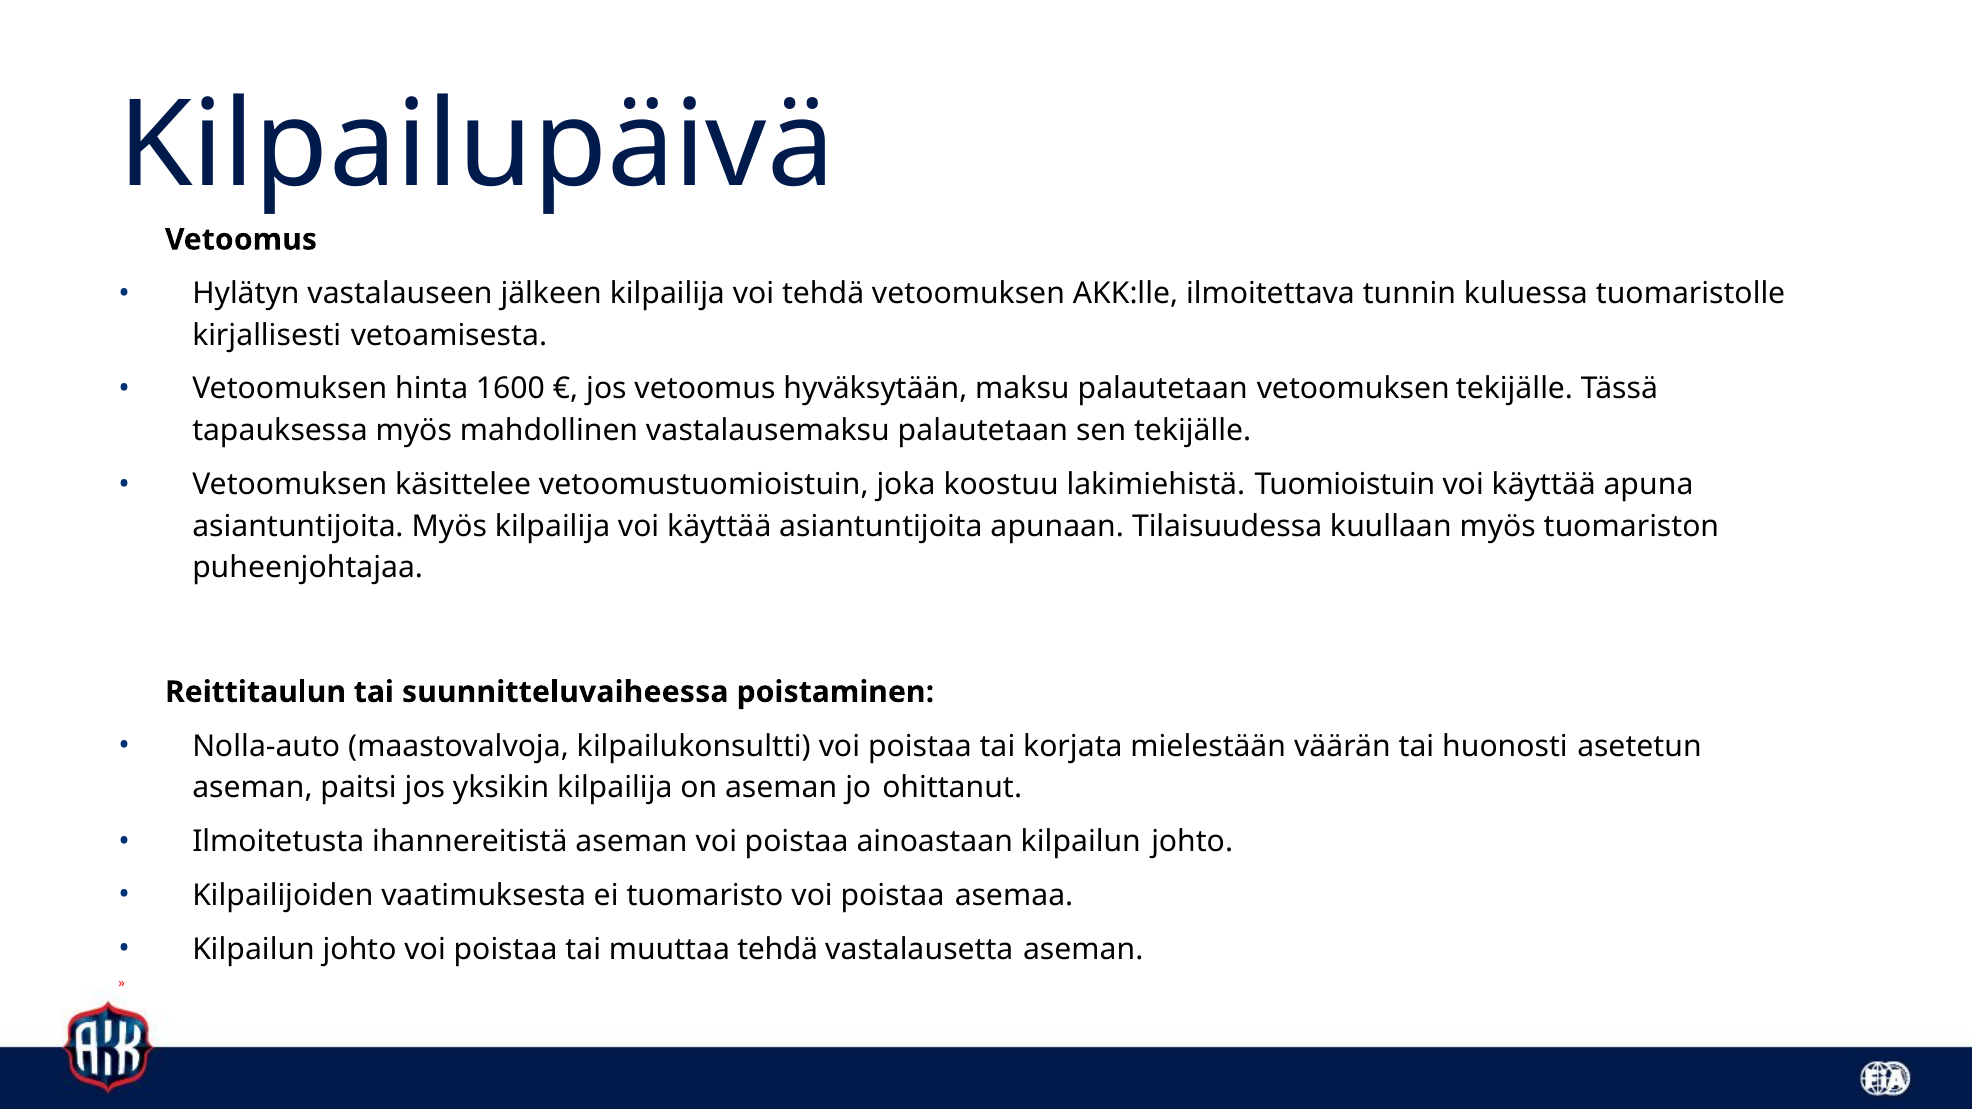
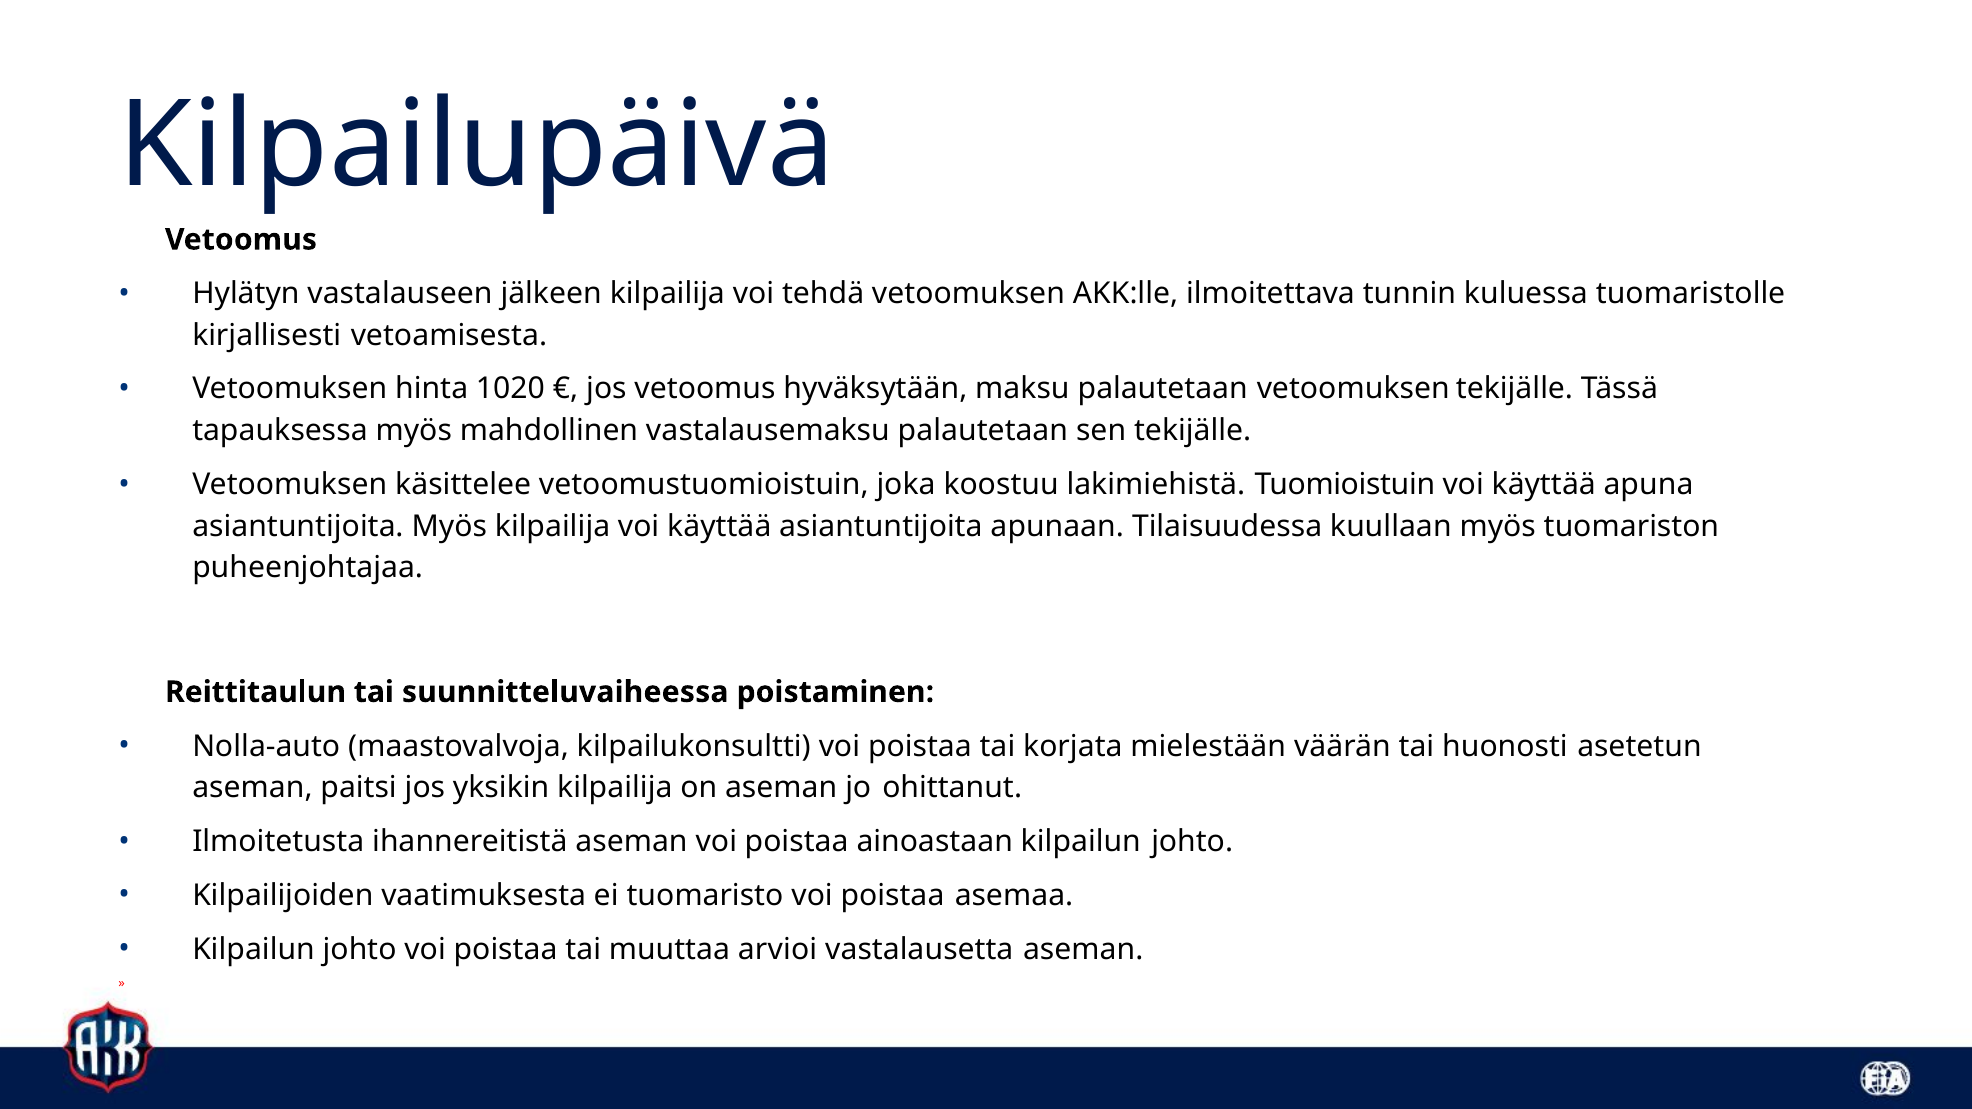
1600: 1600 -> 1020 (510, 389)
muuttaa tehdä: tehdä -> arvioi (778, 949)
